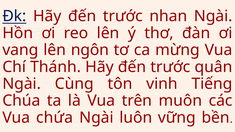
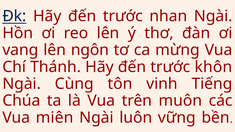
quân: quân -> khôn (213, 67)
chứa: chứa -> miên (55, 118)
